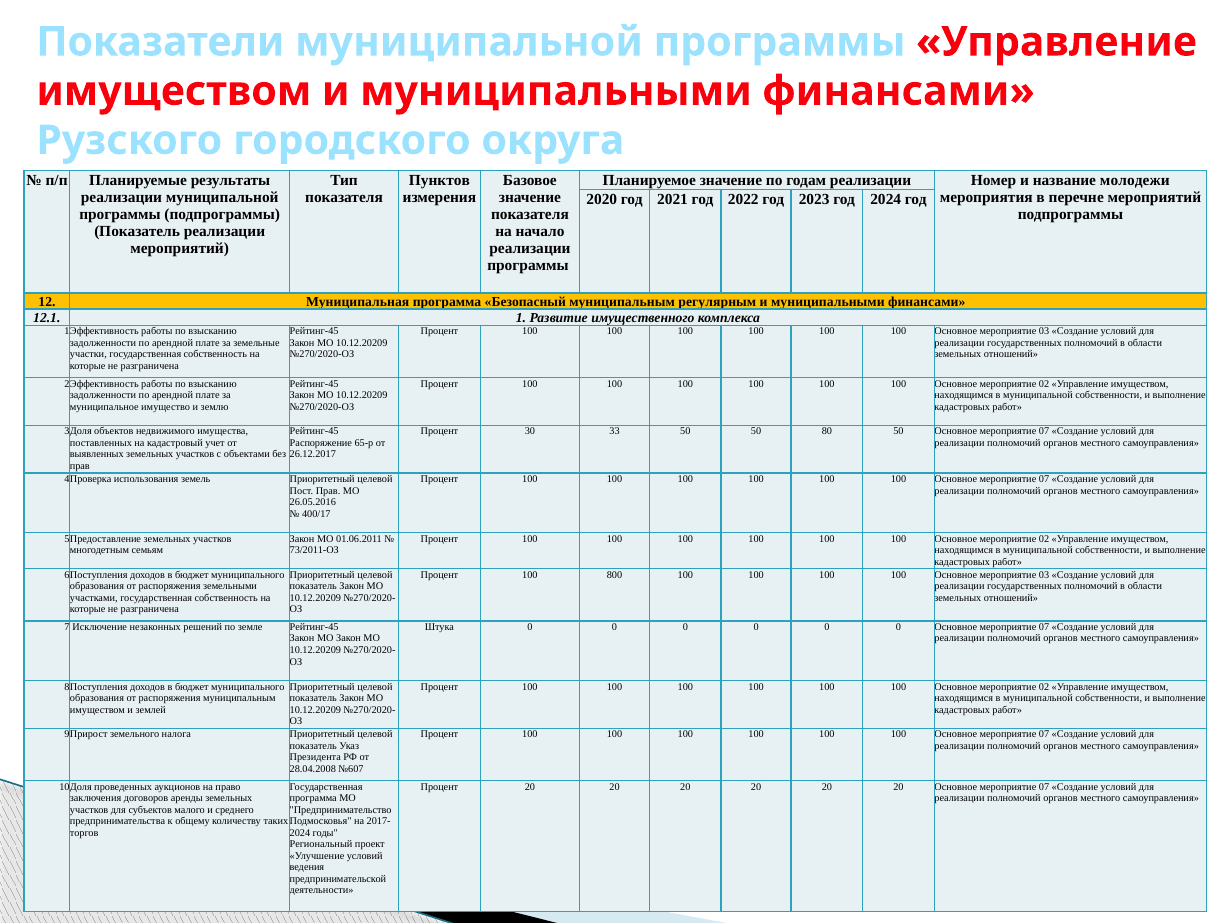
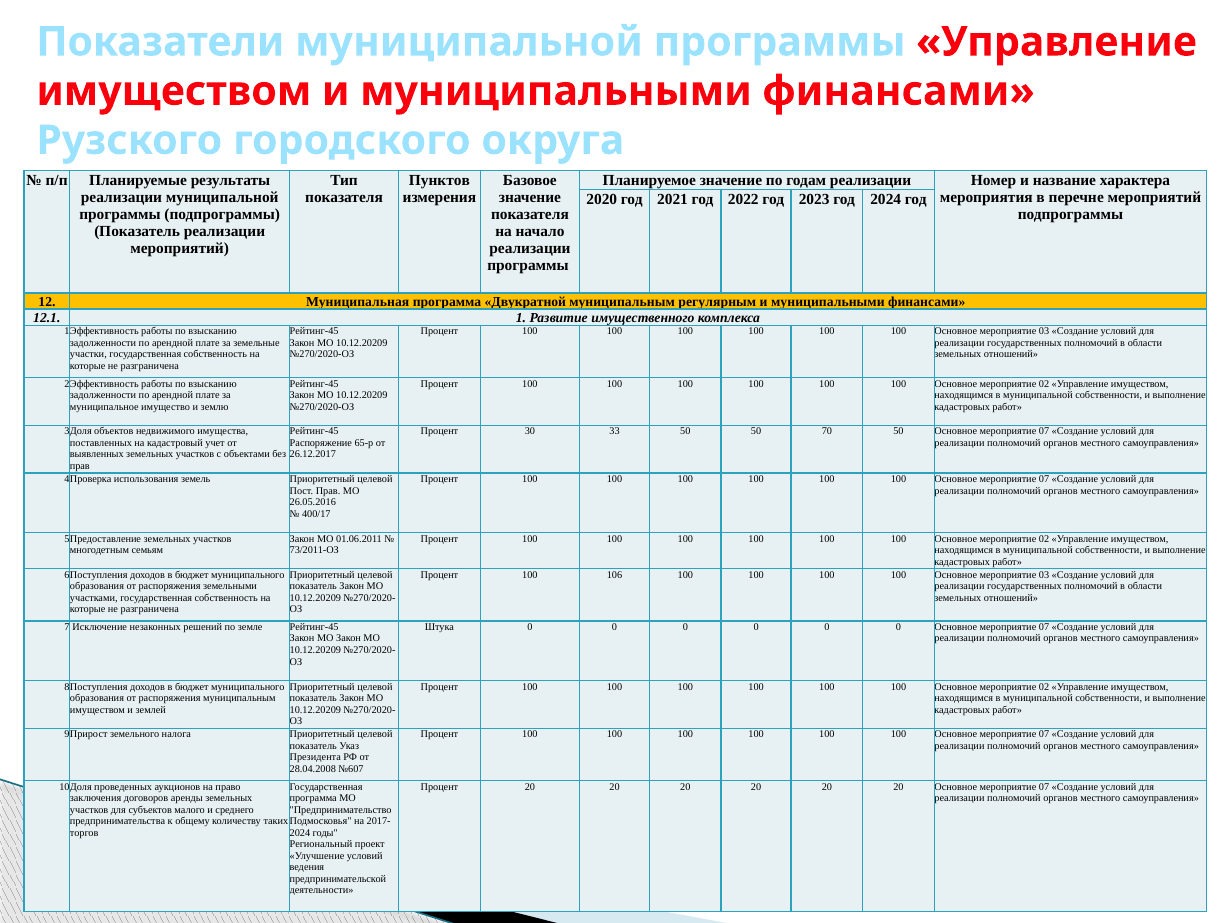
молодежи: молодежи -> характера (1135, 181)
Безопасный: Безопасный -> Двукратной (525, 302)
80: 80 -> 70 (827, 432)
800: 800 -> 106 (615, 575)
